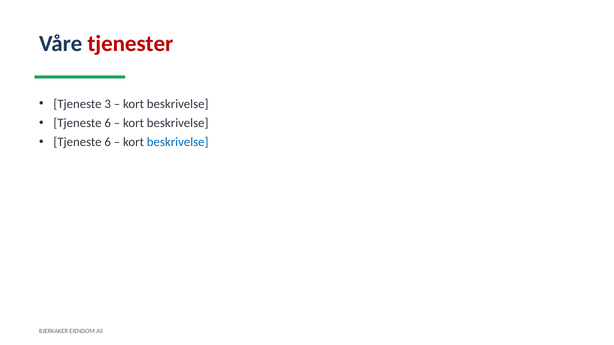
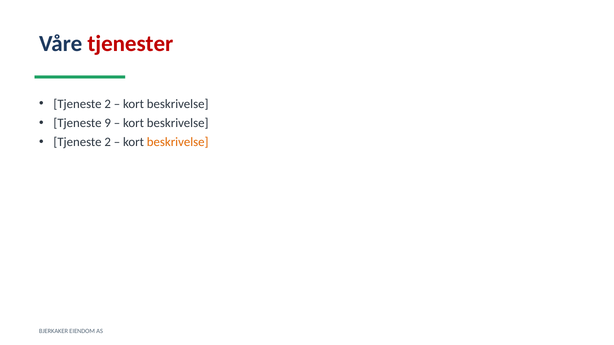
3: 3 -> 2 (108, 104)
6: 6 -> 9 (108, 123)
6: 6 -> 2 (108, 142)
beskrivelse colour: blue -> orange (178, 142)
